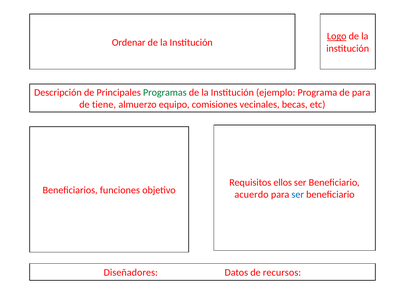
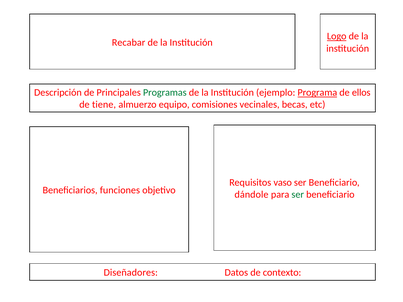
Ordenar: Ordenar -> Recabar (129, 42)
Programa underline: none -> present (317, 93)
de para: para -> ellos (361, 93)
ellos: ellos -> vaso (283, 183)
acuerdo: acuerdo -> dándole (251, 195)
ser colour: blue -> green (298, 195)
recursos: recursos -> contexto (282, 273)
